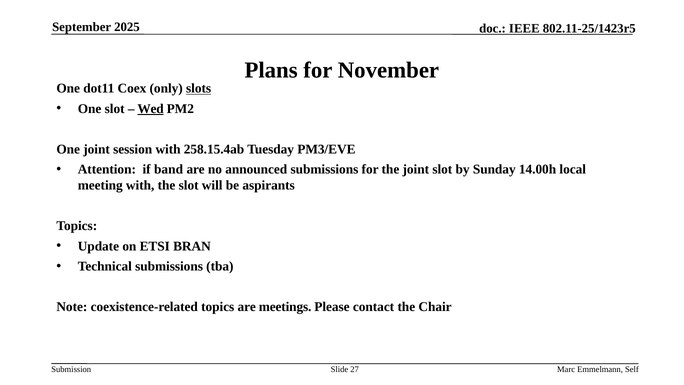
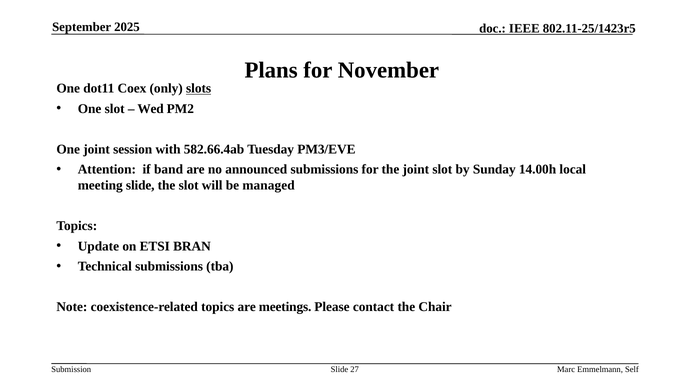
Wed underline: present -> none (151, 109)
258.15.4ab: 258.15.4ab -> 582.66.4ab (214, 149)
meeting with: with -> slide (140, 185)
aspirants: aspirants -> managed (269, 185)
